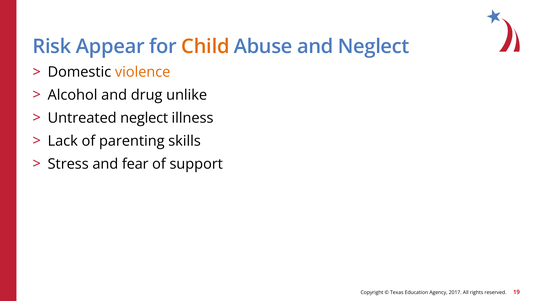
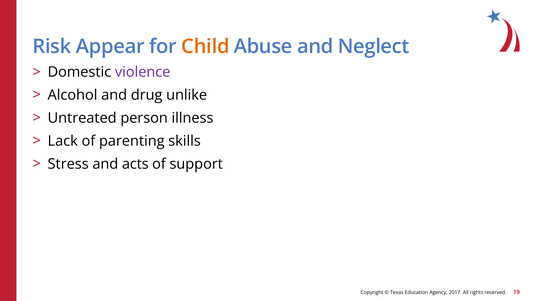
violence colour: orange -> purple (143, 72)
Untreated neglect: neglect -> person (144, 118)
fear: fear -> acts (135, 164)
